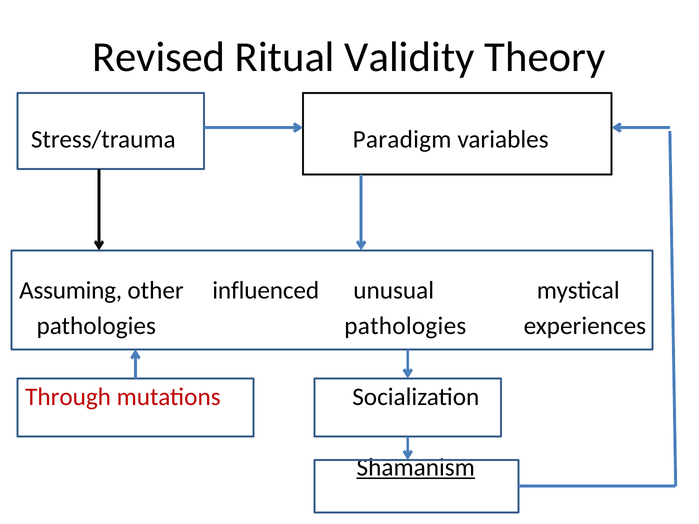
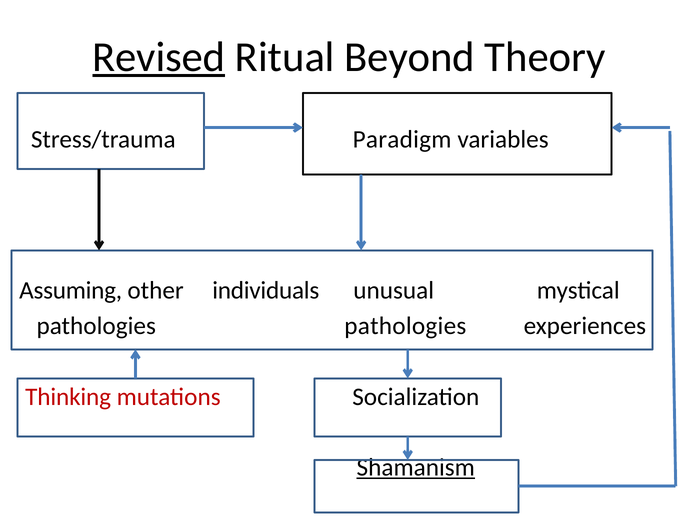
Revised underline: none -> present (159, 57)
Validity: Validity -> Beyond (410, 57)
influenced: influenced -> individuals (266, 291)
Through: Through -> Thinking (68, 397)
